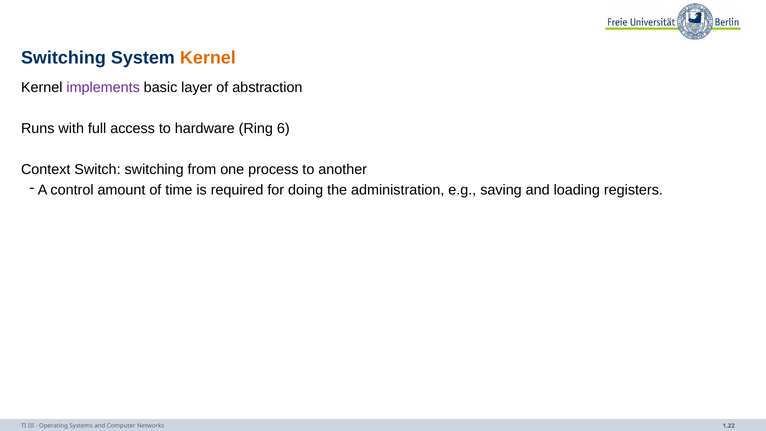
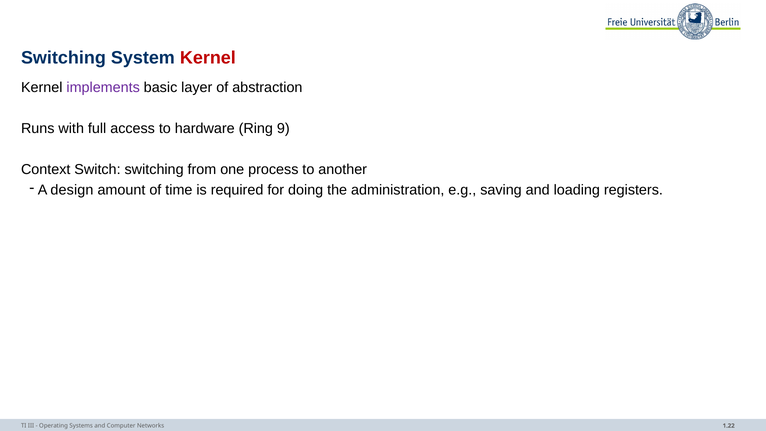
Kernel colour: orange -> red (208, 58)
6: 6 -> 9 (283, 129)
control: control -> design (72, 190)
